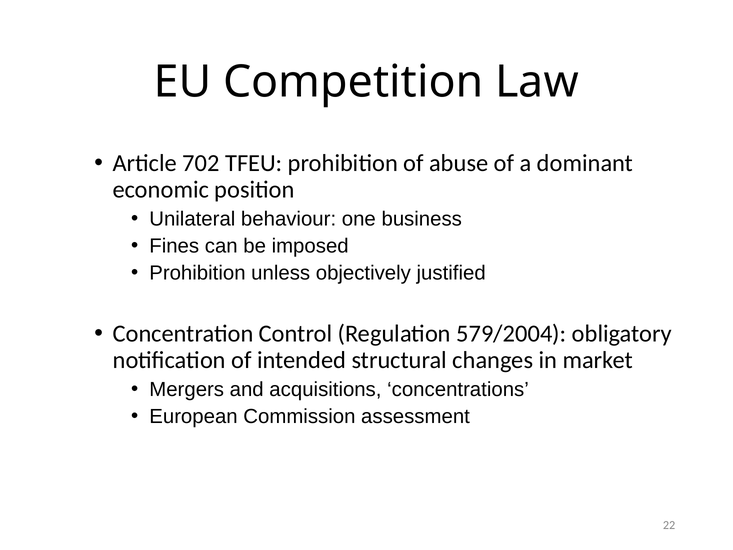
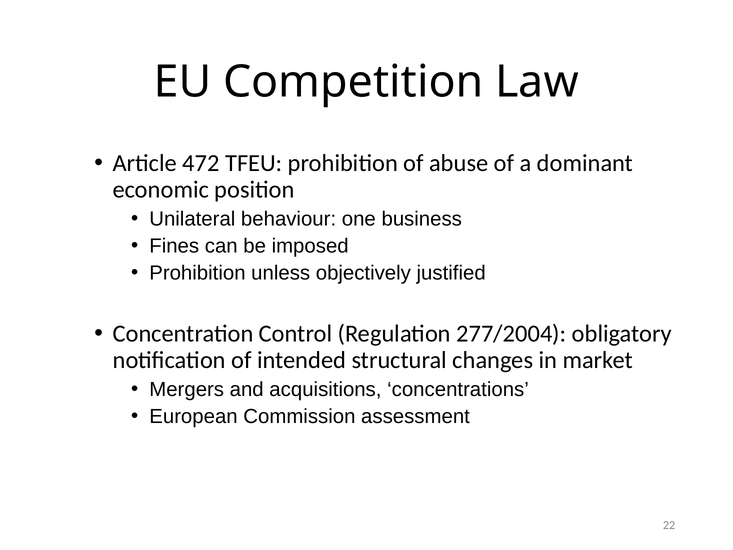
702: 702 -> 472 (201, 163)
579/2004: 579/2004 -> 277/2004 (511, 334)
